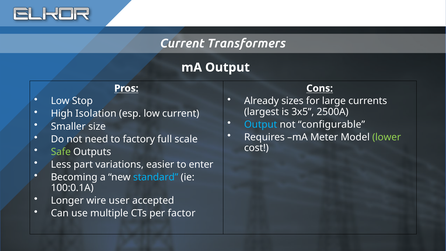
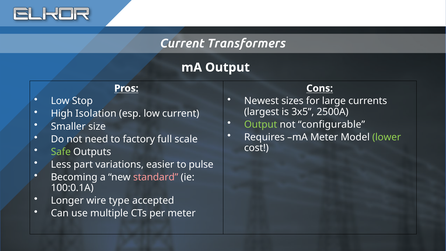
Already: Already -> Newest (261, 101)
Output colour: light blue -> light green (261, 124)
enter: enter -> pulse (201, 164)
standard colour: light blue -> pink (156, 177)
user: user -> type (119, 200)
per factor: factor -> meter (182, 213)
